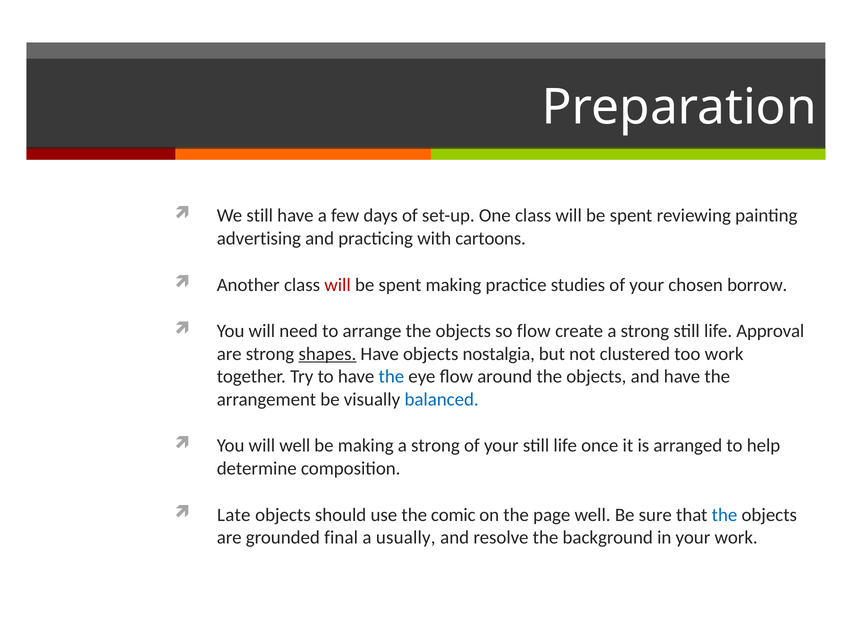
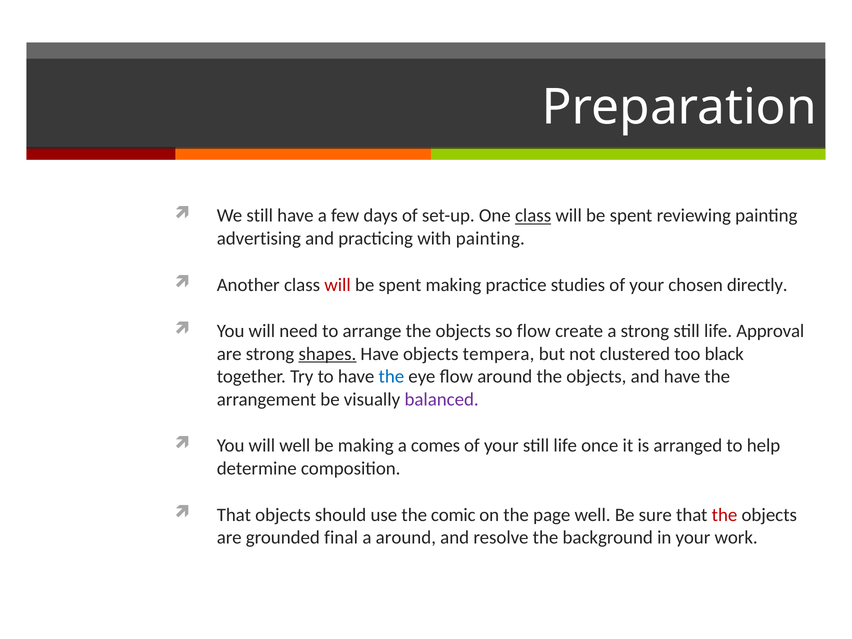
class underline: none -> present (533, 216)
with cartoons: cartoons -> painting (490, 238)
borrow: borrow -> directly (757, 285)
nostalgia: nostalgia -> tempera (499, 354)
too work: work -> black (724, 354)
balanced colour: blue -> purple (442, 399)
making a strong: strong -> comes (436, 446)
Late: Late -> That (234, 515)
the colour: blue -> red (725, 515)
a usually: usually -> around (406, 538)
